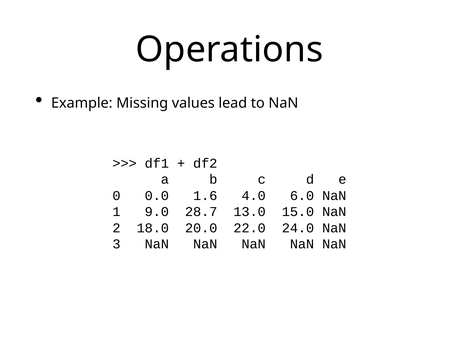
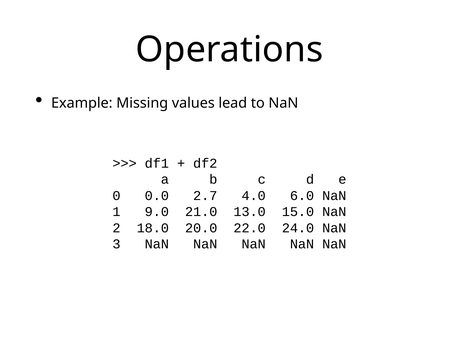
1.6: 1.6 -> 2.7 (205, 195)
28.7: 28.7 -> 21.0 (201, 211)
